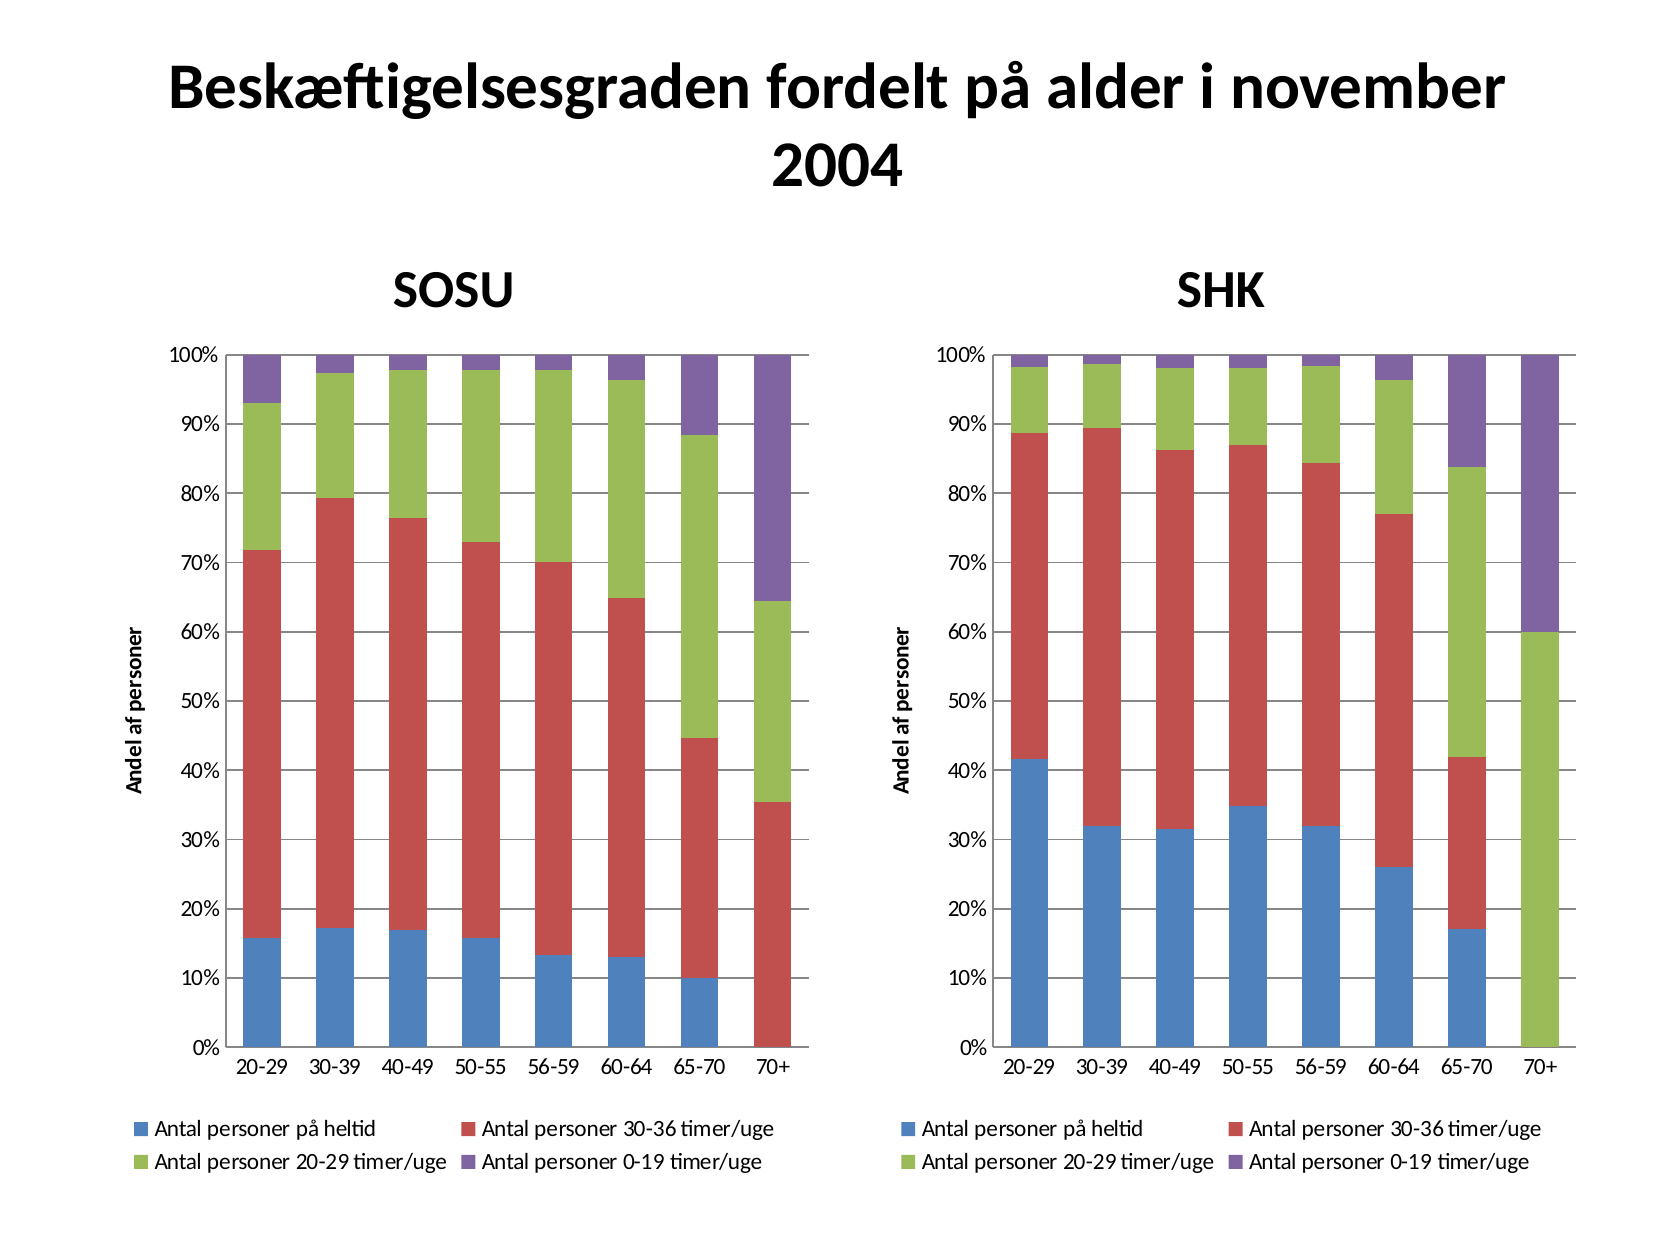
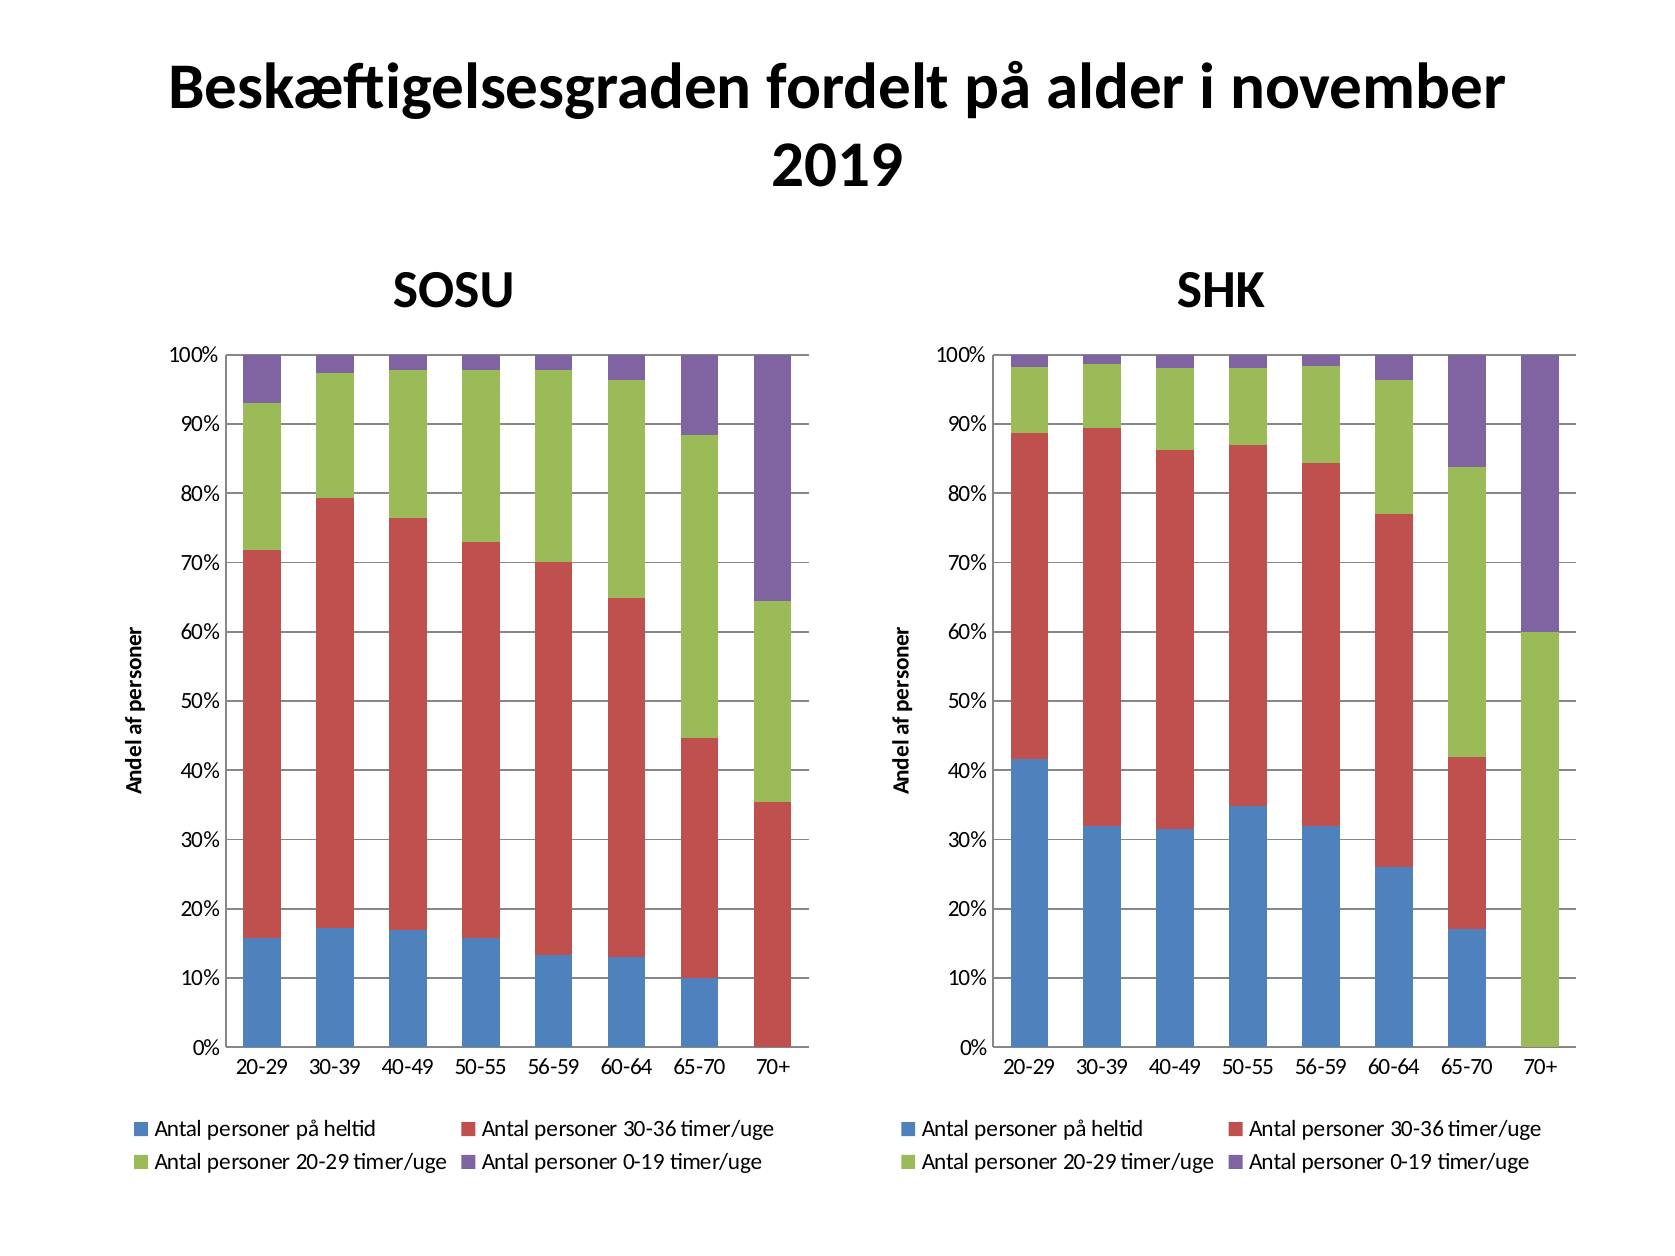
2004: 2004 -> 2019 (838, 165)
